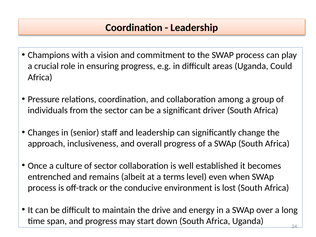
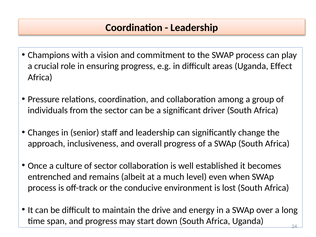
Could: Could -> Effect (281, 66)
terms: terms -> much (174, 177)
